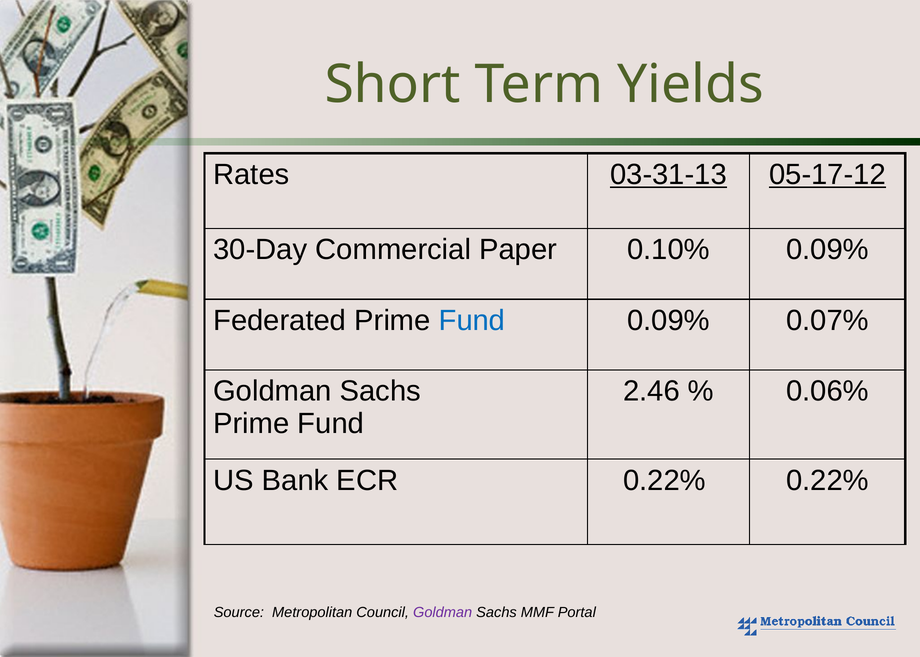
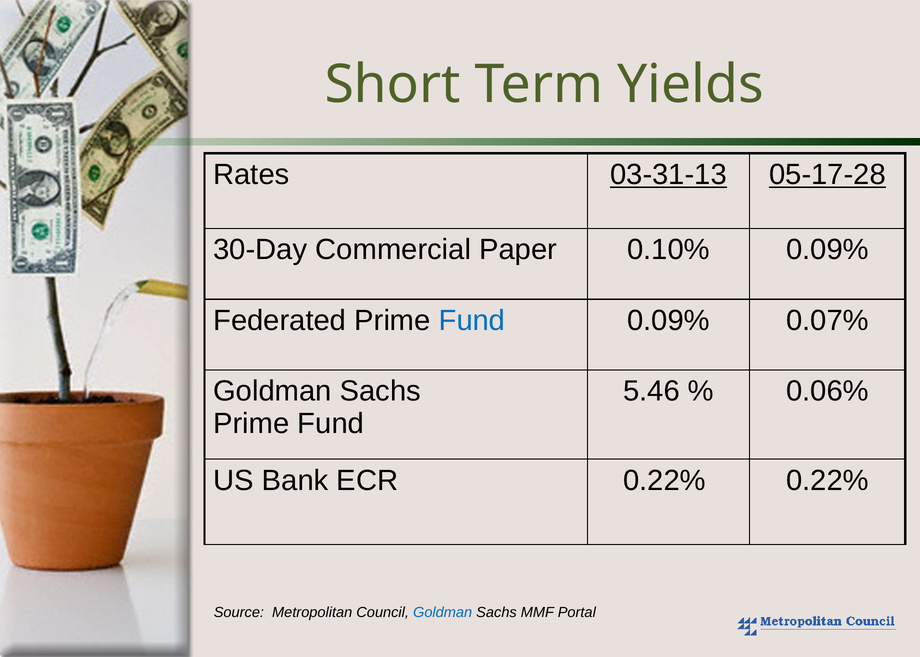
05-17-12: 05-17-12 -> 05-17-28 (827, 174)
2.46: 2.46 -> 5.46 (652, 391)
Goldman colour: purple -> blue (443, 613)
